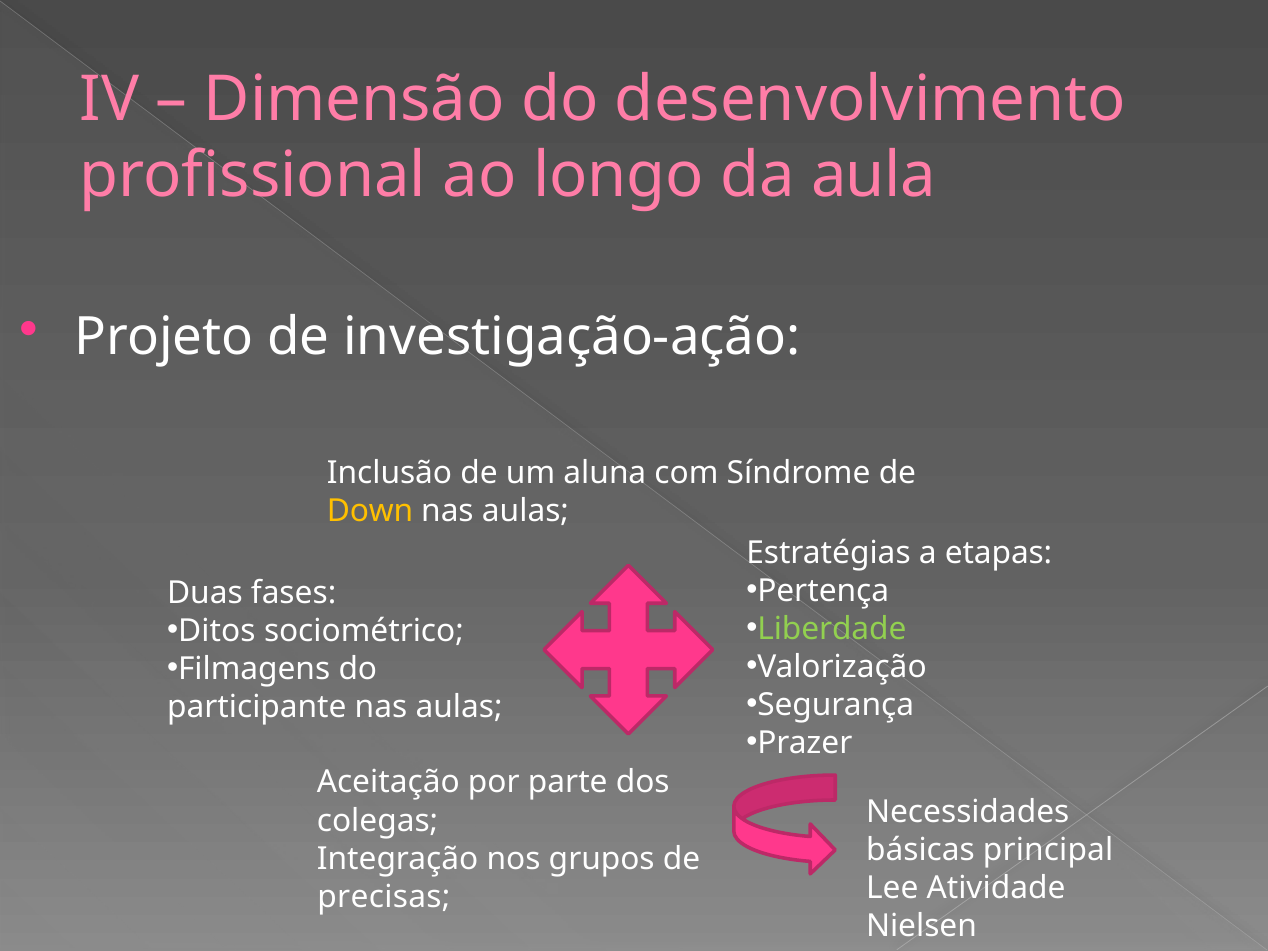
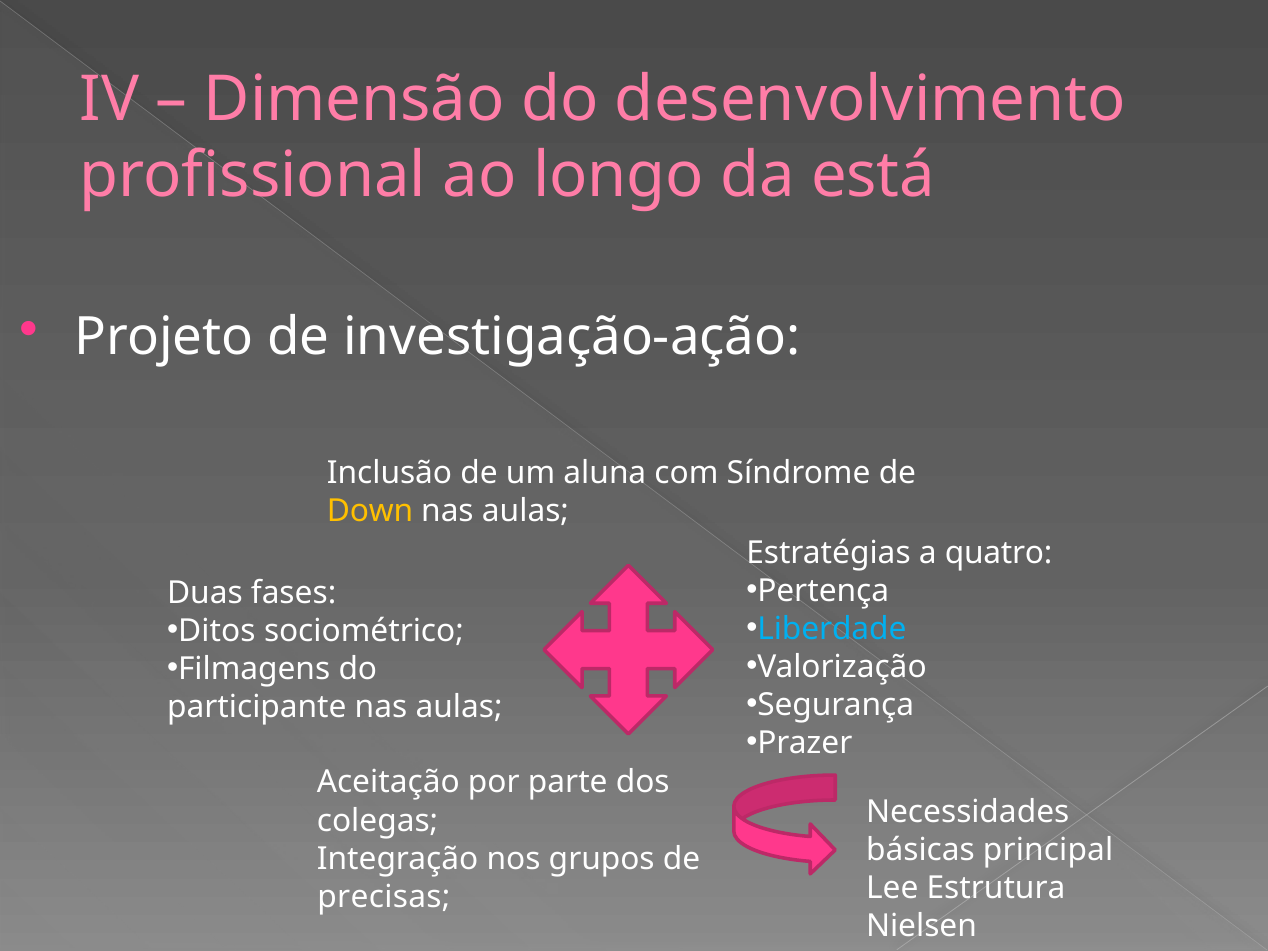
aula: aula -> está (873, 176)
etapas: etapas -> quatro (999, 553)
Liberdade colour: light green -> light blue (832, 629)
Atividade: Atividade -> Estrutura (996, 888)
